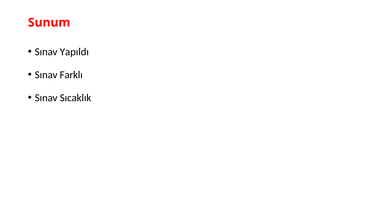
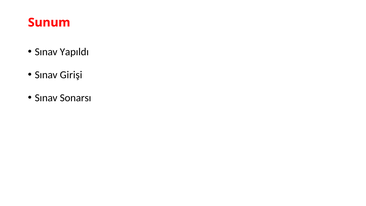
Farklı: Farklı -> Girişi (71, 75)
Sıcaklık: Sıcaklık -> Sonarsı (76, 98)
